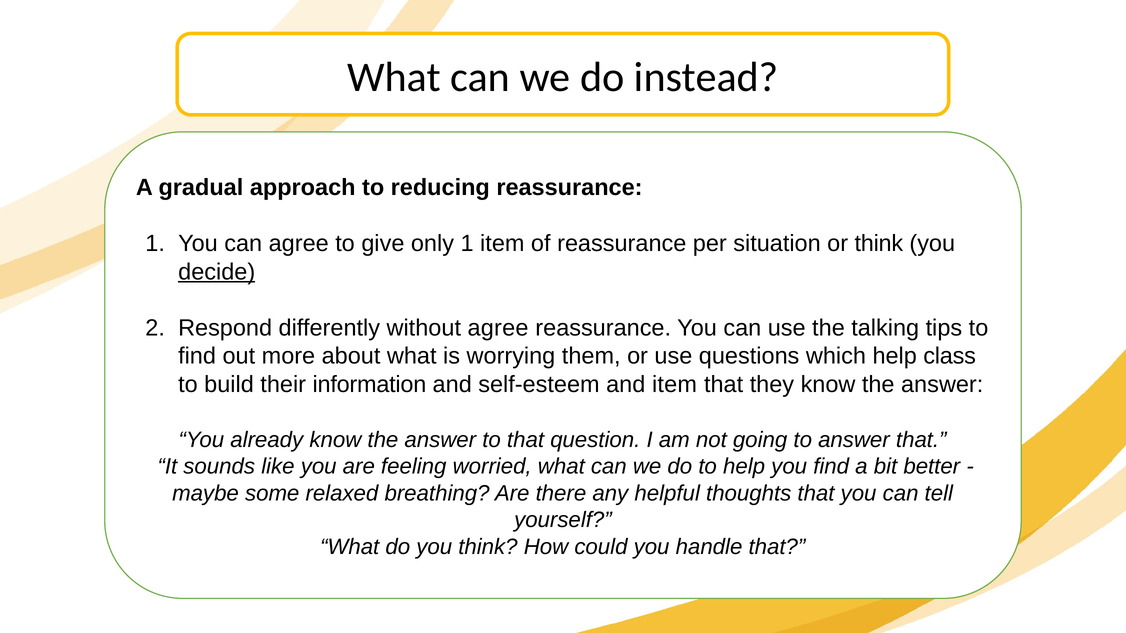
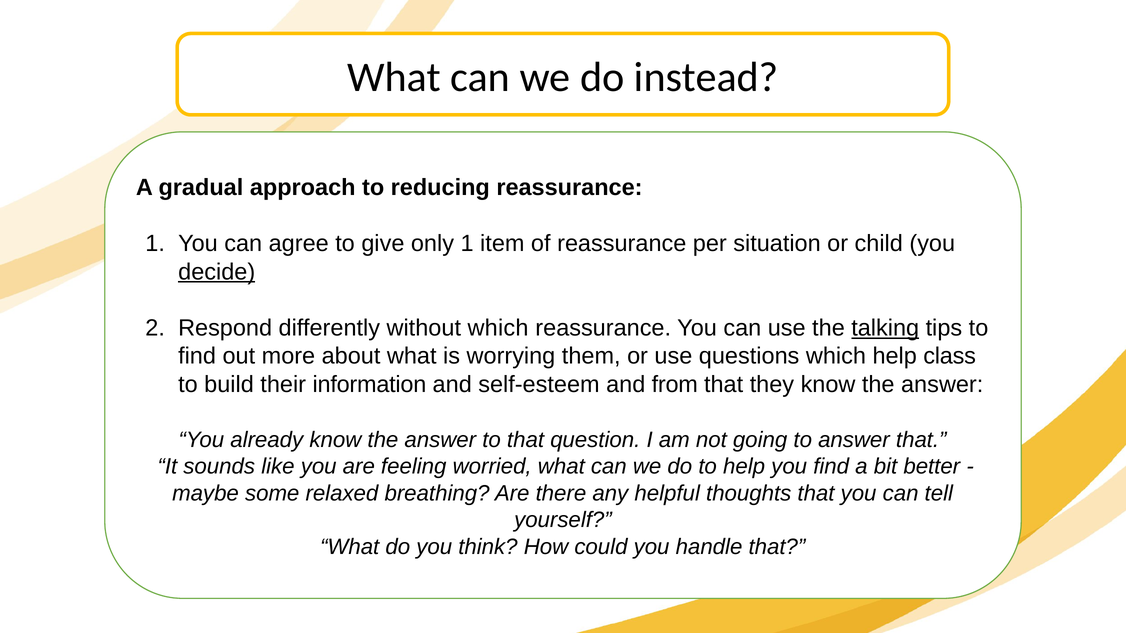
or think: think -> child (879, 244)
without agree: agree -> which (498, 328)
talking underline: none -> present (885, 328)
and item: item -> from (675, 385)
